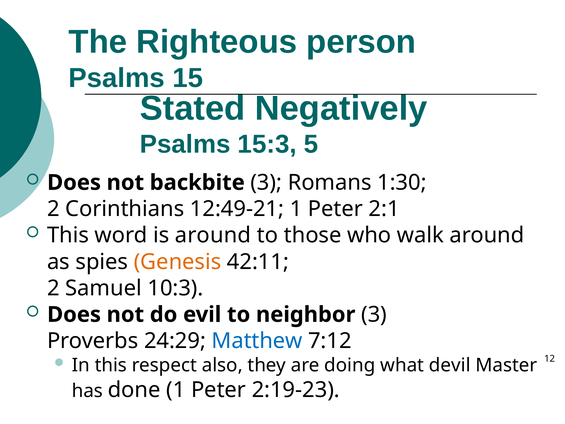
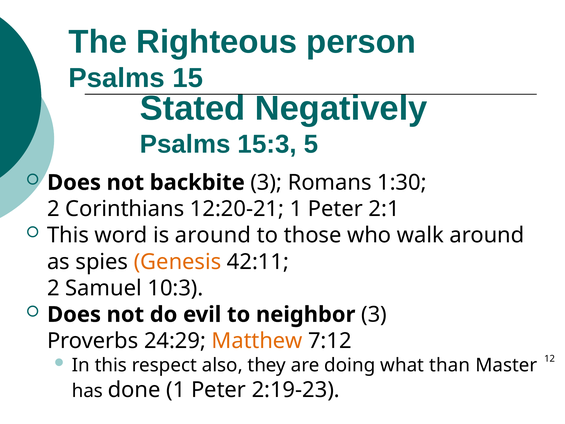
12:49-21: 12:49-21 -> 12:20-21 (237, 209)
Matthew colour: blue -> orange (257, 341)
devil: devil -> than (450, 365)
